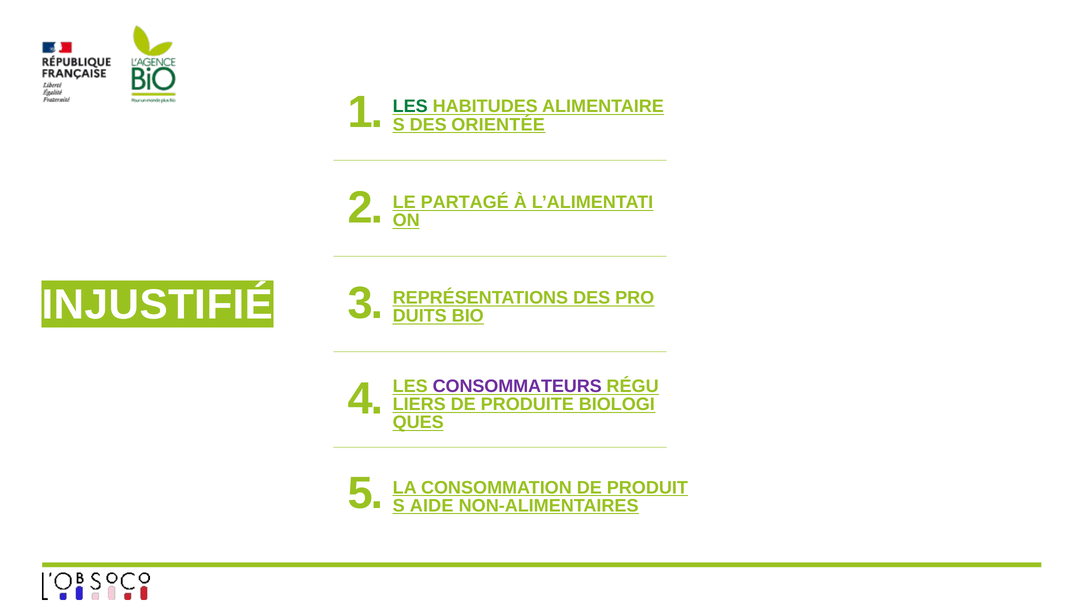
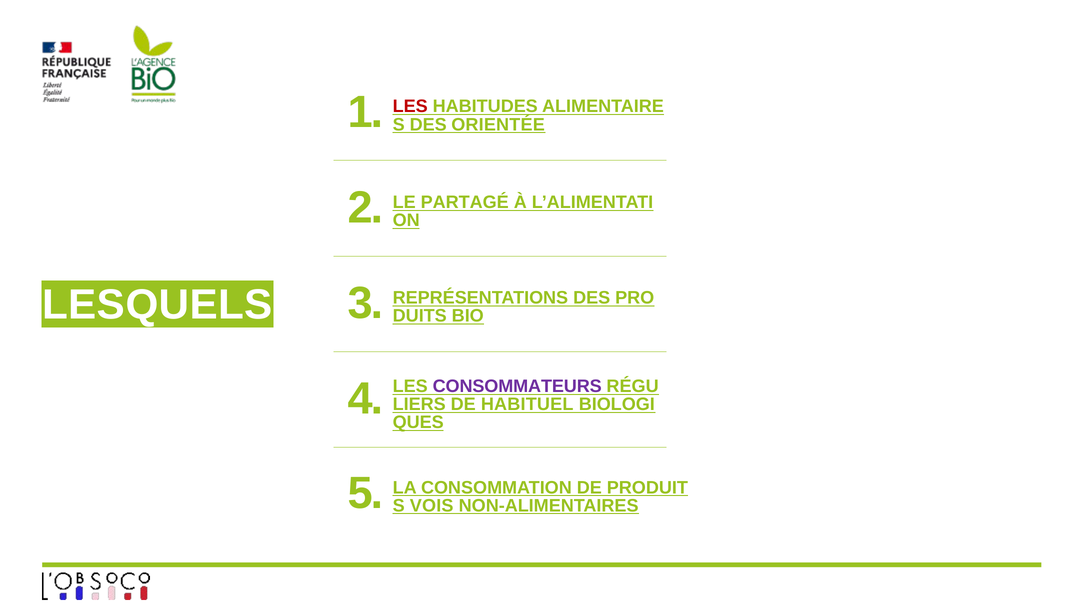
LES colour: green -> red (410, 107)
INJUSTIFIÉ: INJUSTIFIÉ -> LESQUELS (157, 305)
PRODUITE: PRODUITE -> HABITUEL (527, 405)
AIDE: AIDE -> VOIS (432, 506)
